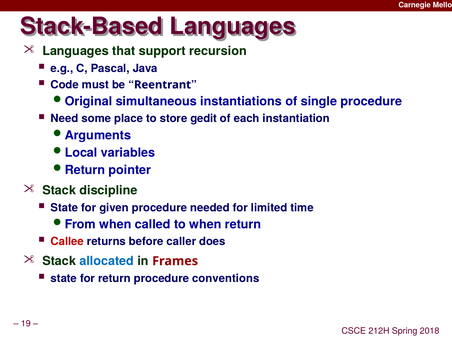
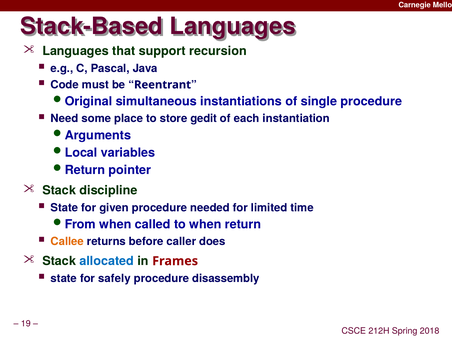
Callee colour: red -> orange (67, 241)
for return: return -> safely (114, 278)
conventions: conventions -> disassembly (226, 278)
